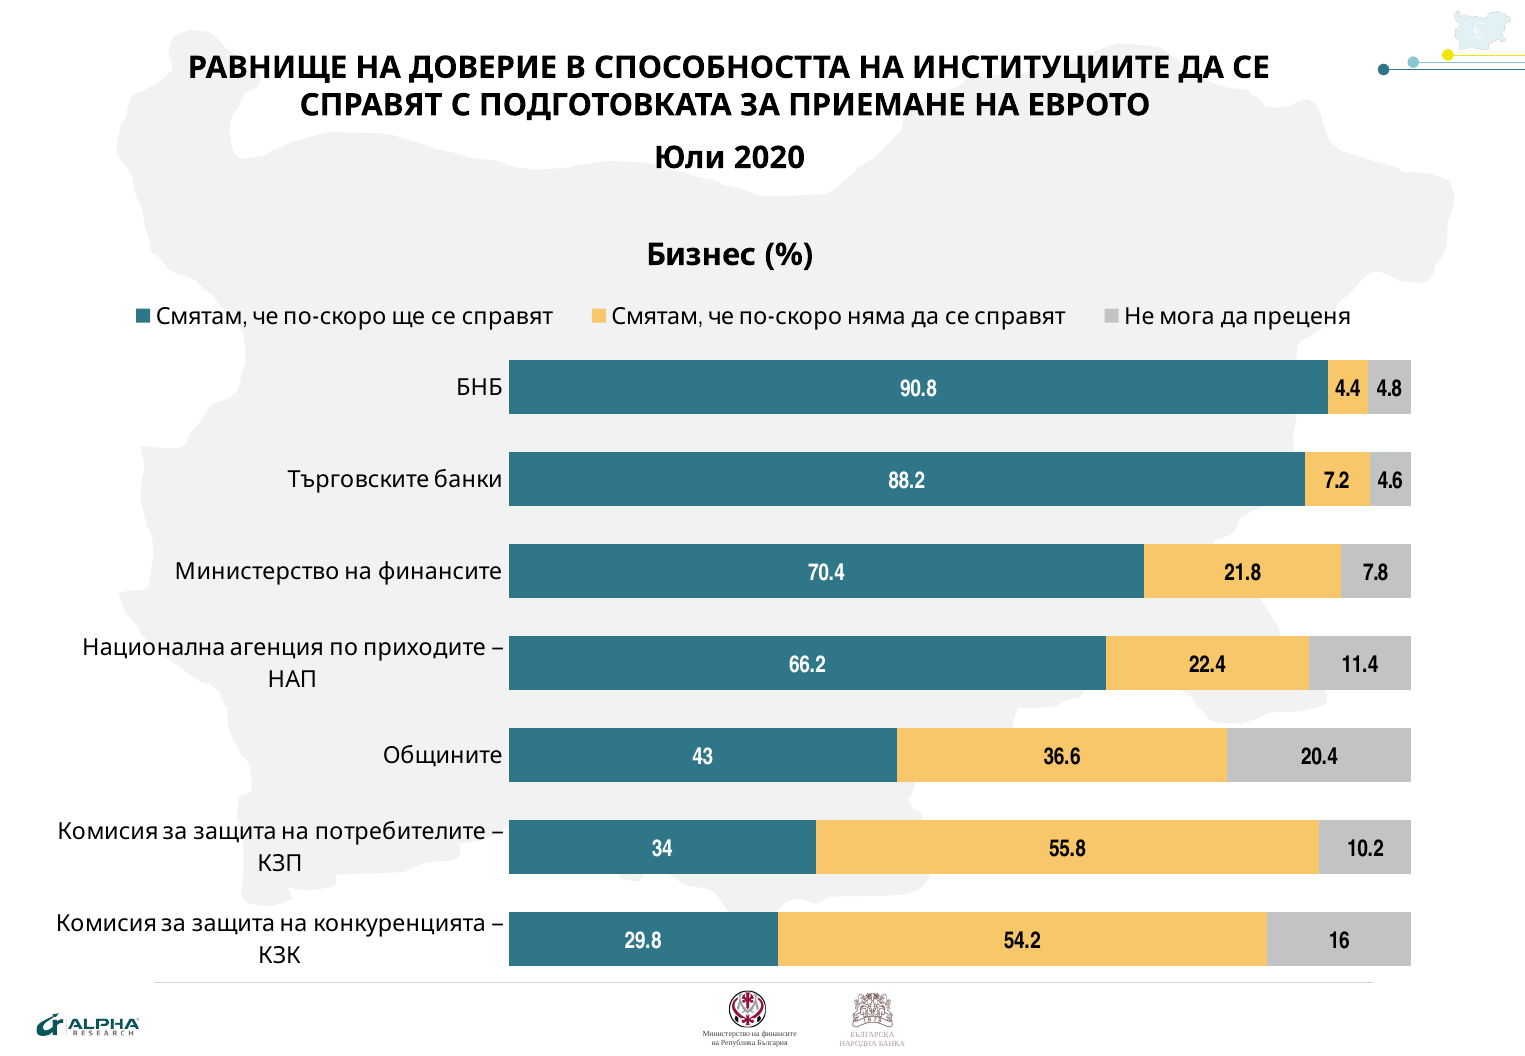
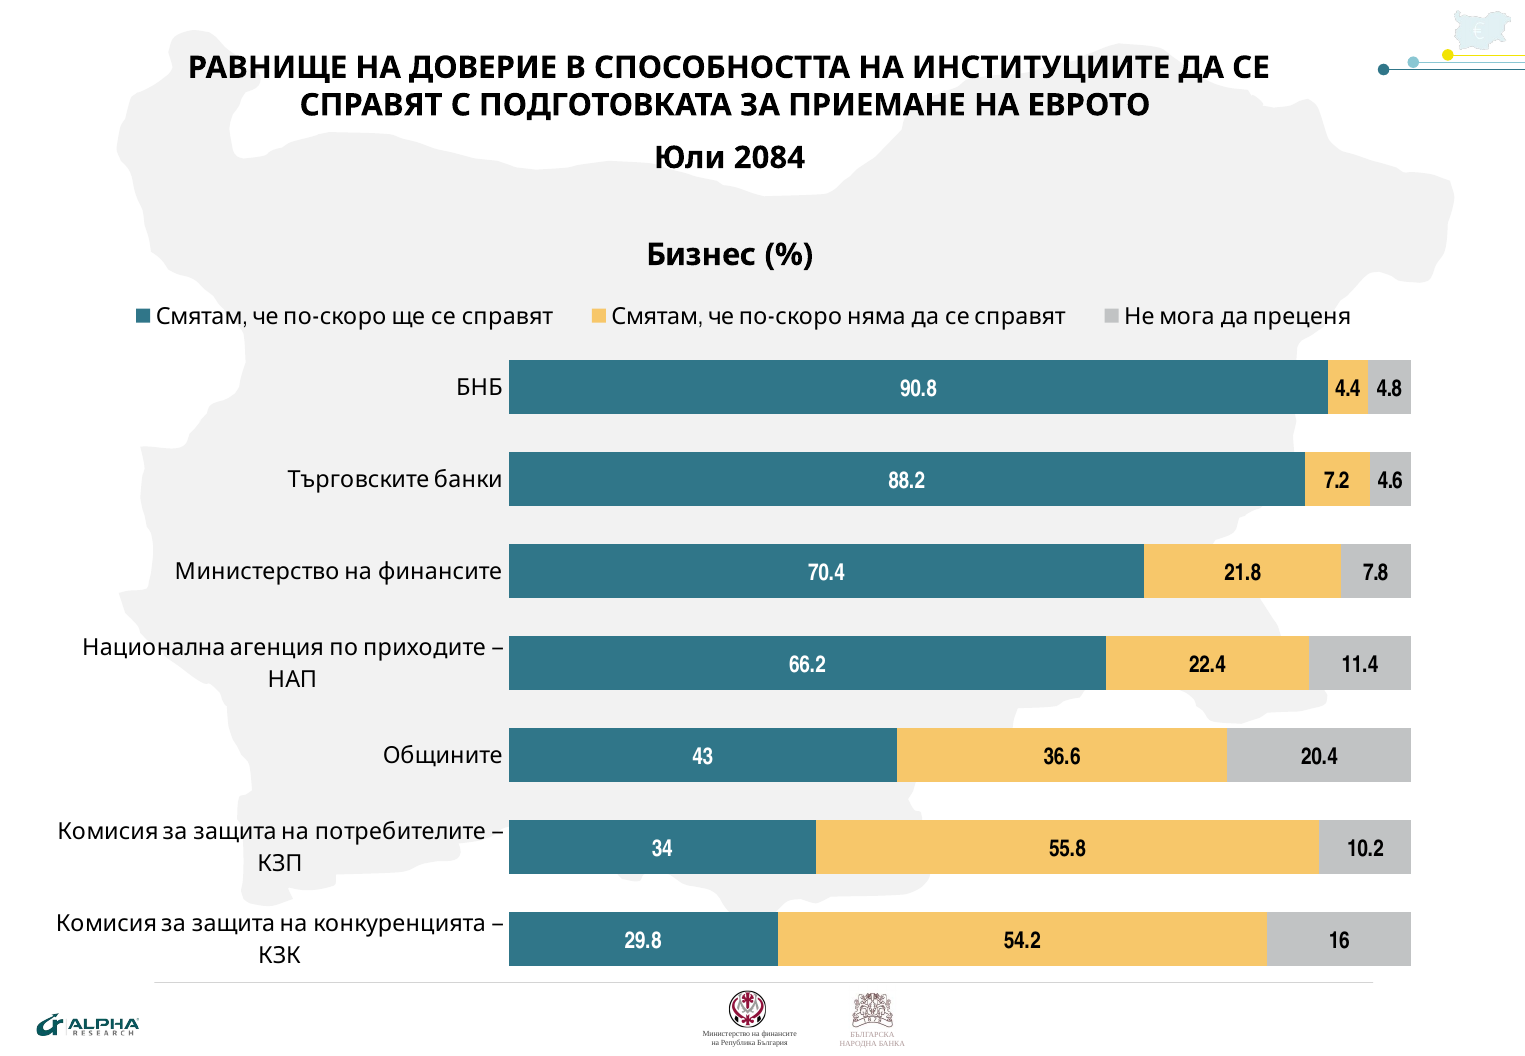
2020: 2020 -> 2084 (769, 158)
